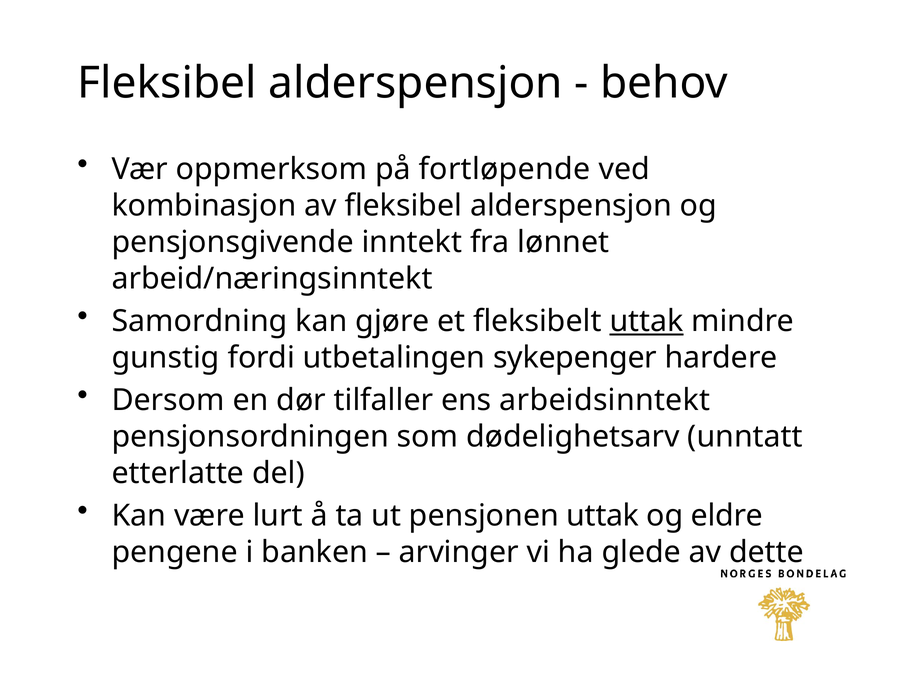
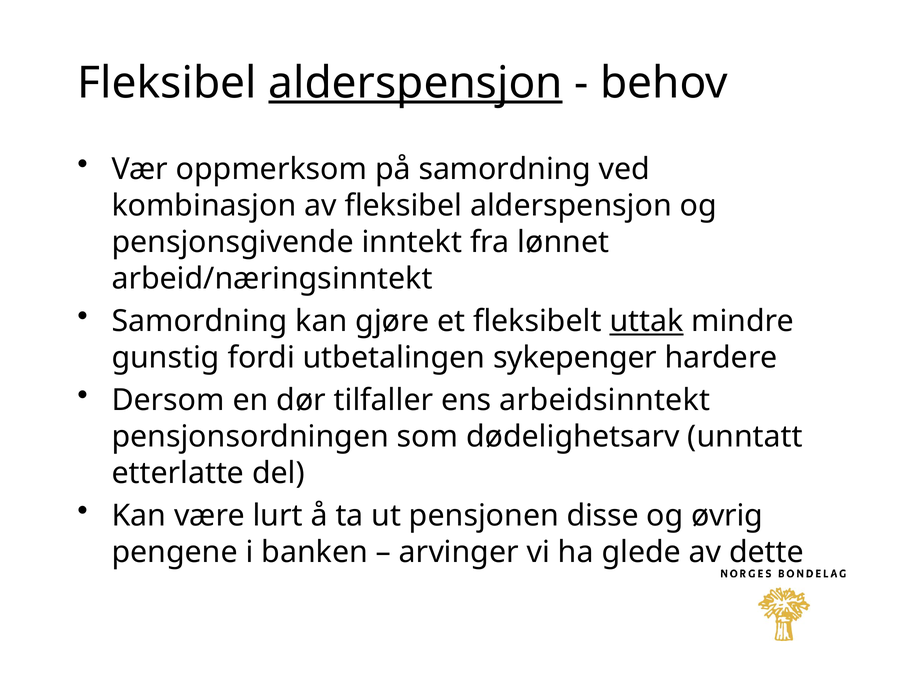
alderspensjon underline: none -> present (415, 83)
på fortløpende: fortløpende -> samordning (505, 169)
pensjonen uttak: uttak -> disse (603, 515)
eldre: eldre -> øvrig (727, 515)
